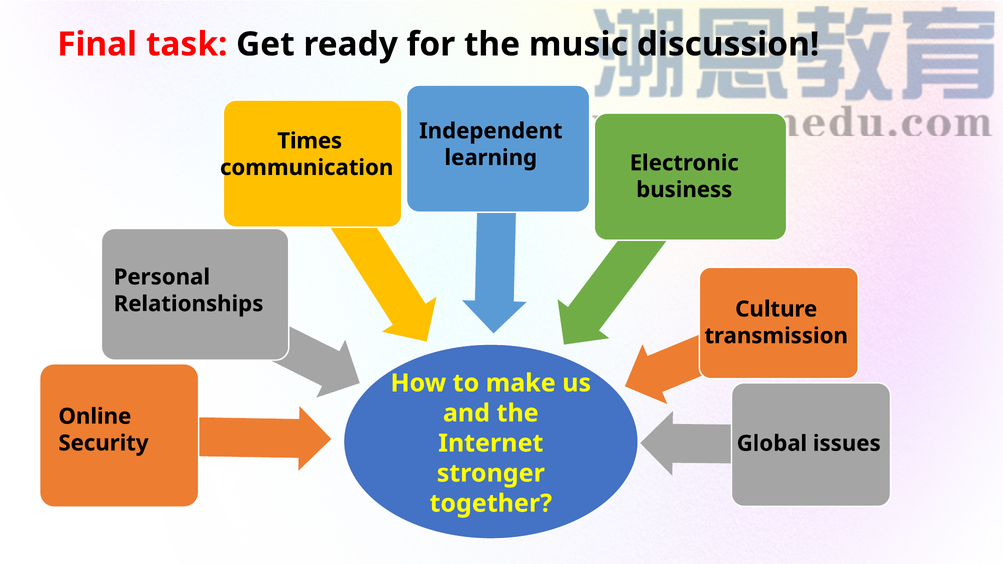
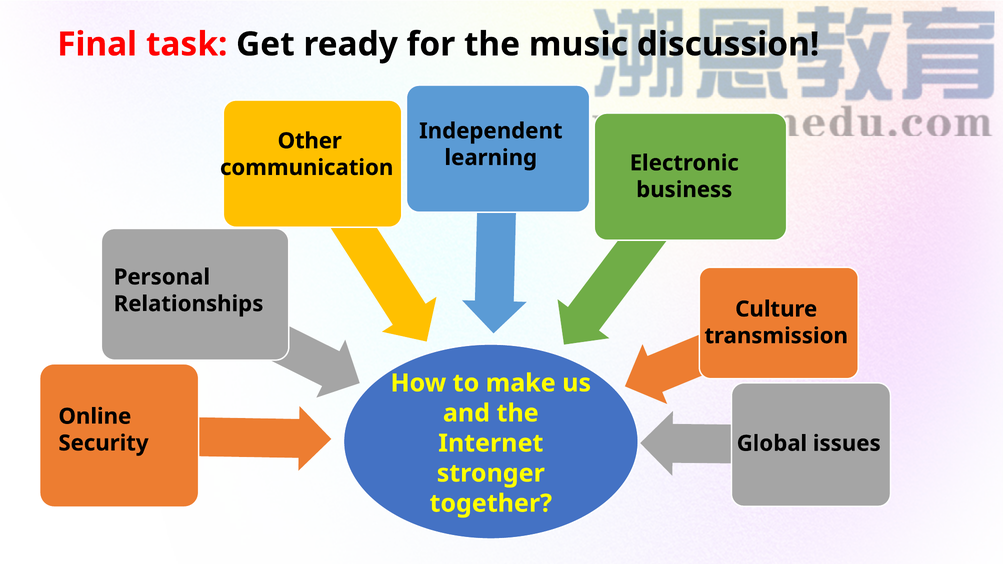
Times: Times -> Other (310, 141)
